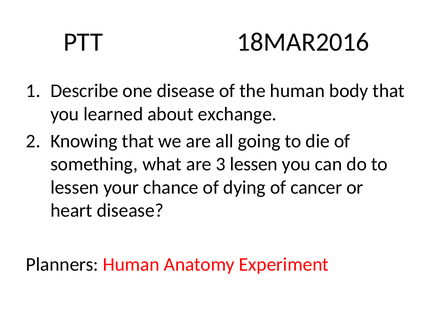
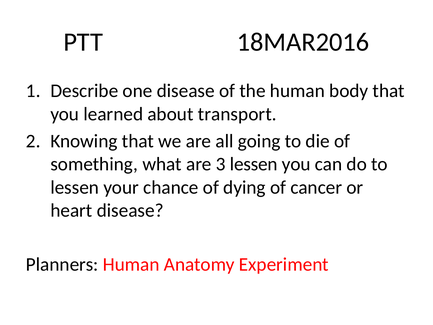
exchange: exchange -> transport (237, 114)
